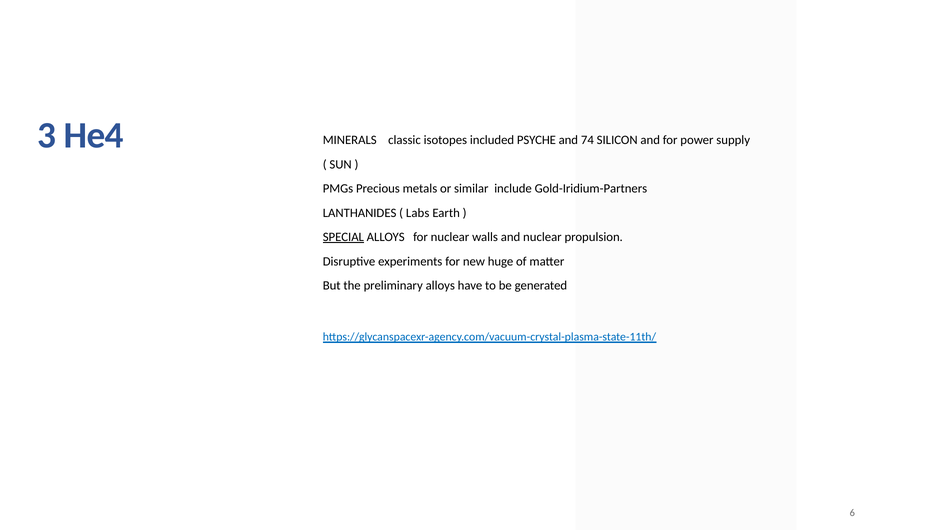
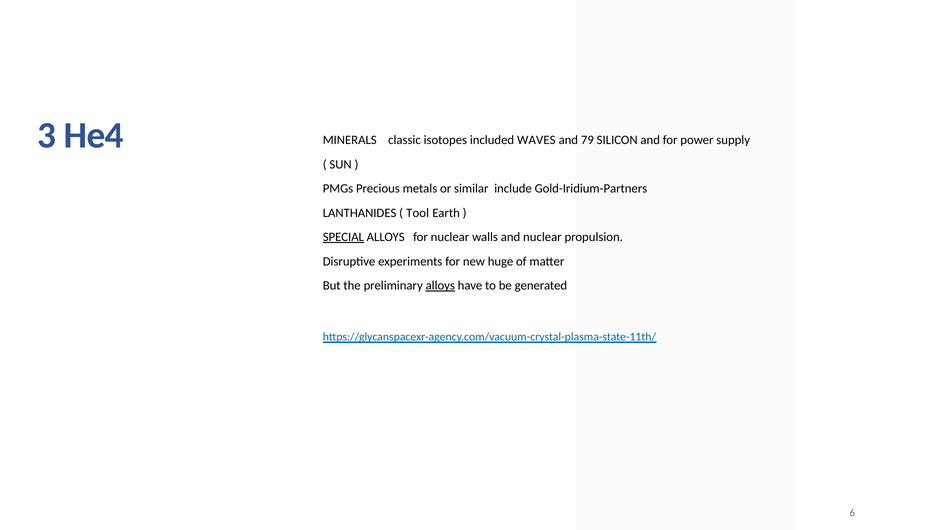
PSYCHE: PSYCHE -> WAVES (536, 140)
74: 74 -> 79 (587, 140)
Labs: Labs -> Tool (418, 213)
alloys underline: none -> present (440, 286)
